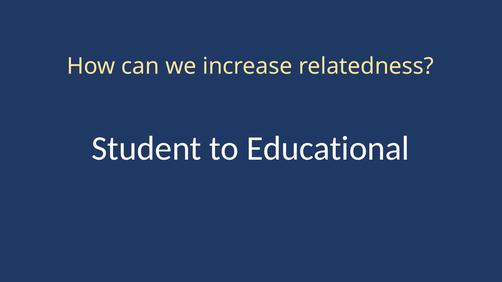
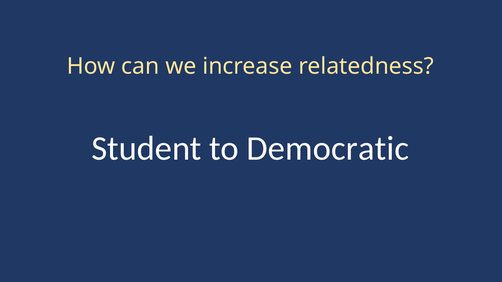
Educational: Educational -> Democratic (328, 149)
